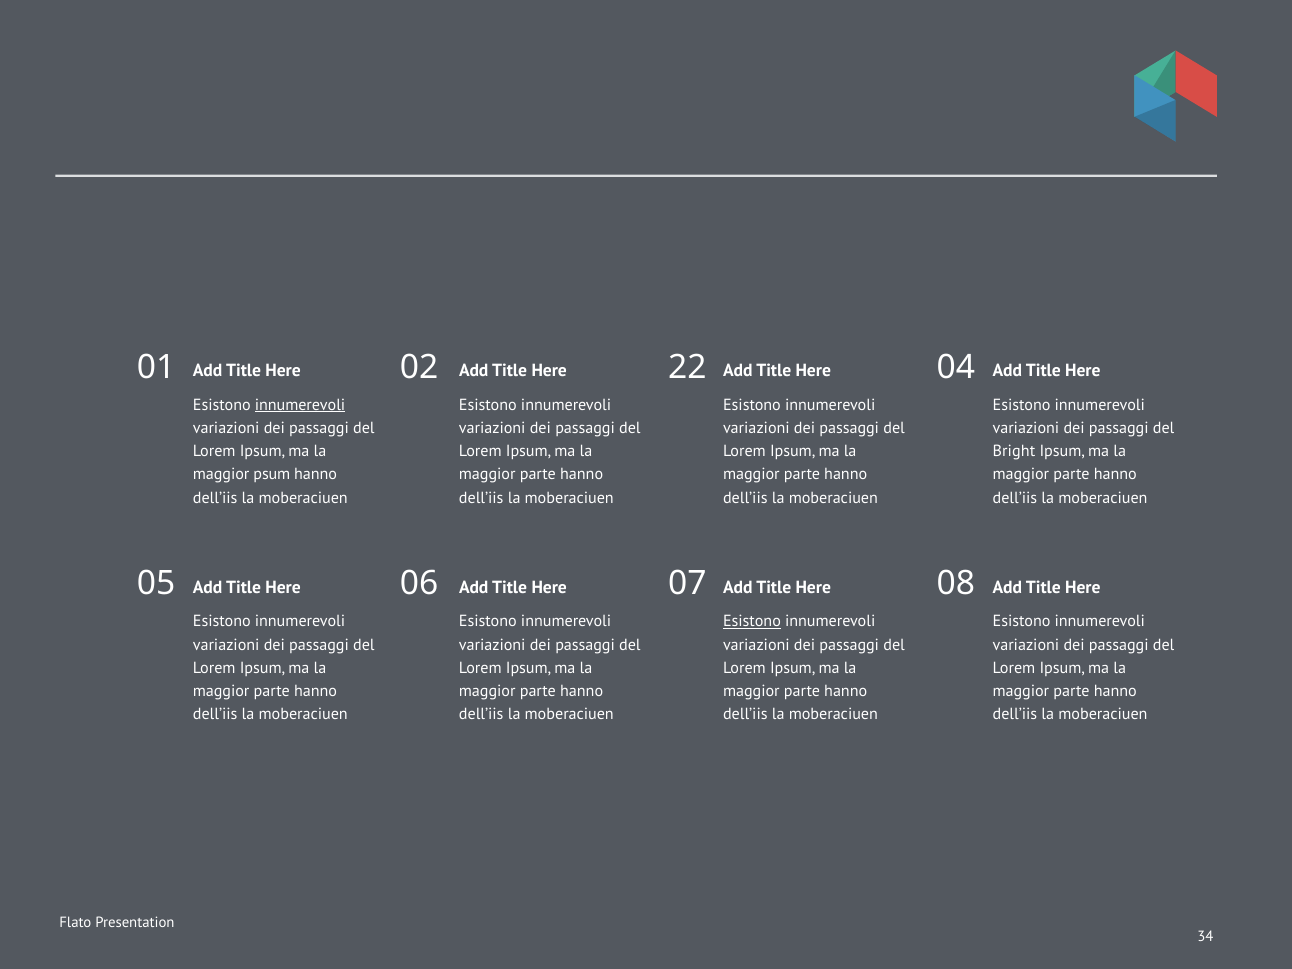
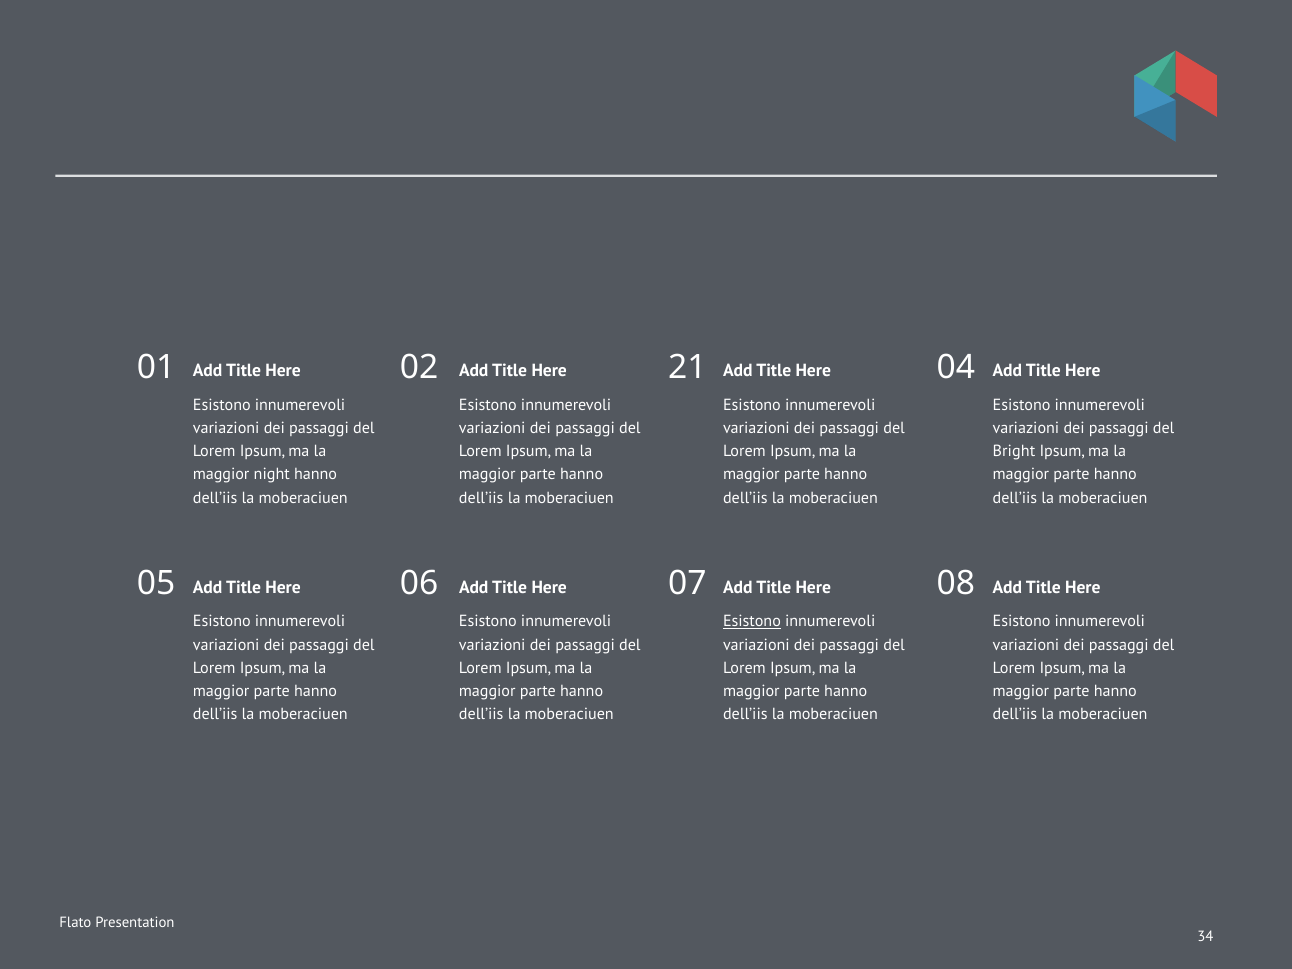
22: 22 -> 21 (687, 367)
innumerevoli underline: present -> none (300, 405)
psum: psum -> night (272, 475)
